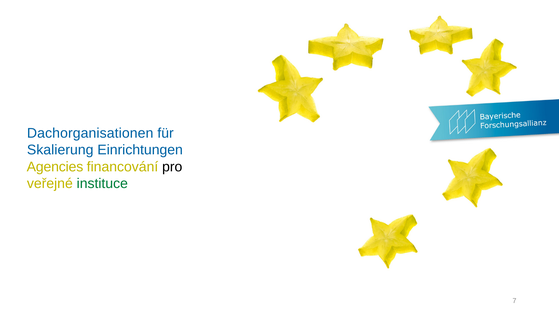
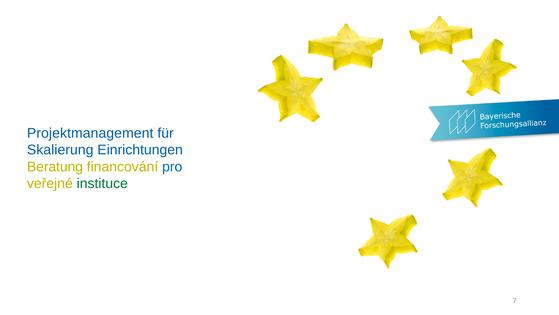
Dachorganisationen: Dachorganisationen -> Projektmanagement (90, 133)
Agencies: Agencies -> Beratung (55, 166)
pro colour: black -> blue (172, 166)
